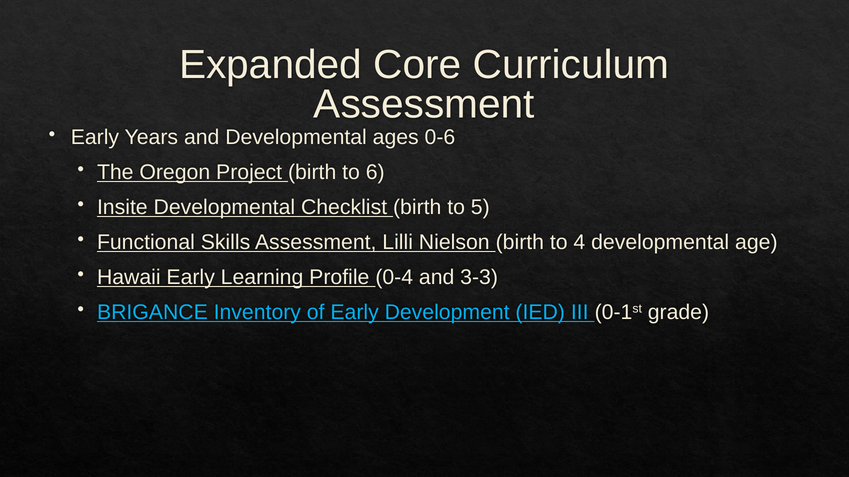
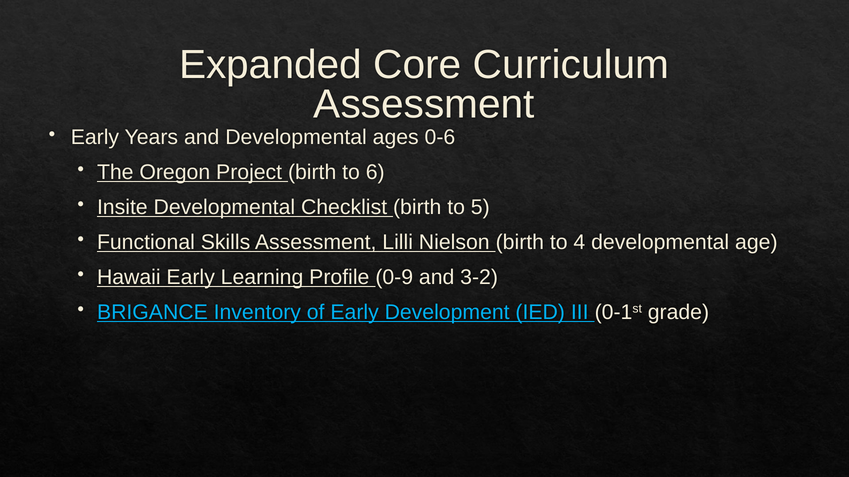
0-4: 0-4 -> 0-9 (394, 277)
3-3: 3-3 -> 3-2 (479, 277)
